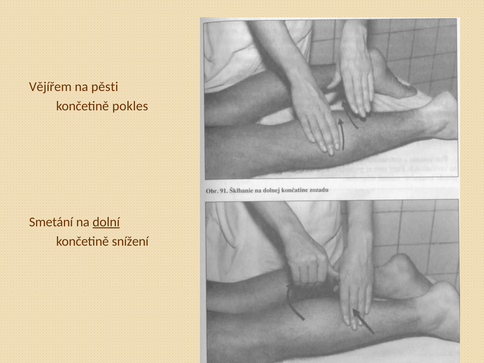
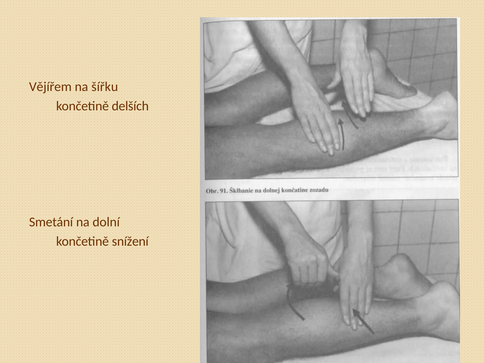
pěsti: pěsti -> šířku (105, 87)
pokles: pokles -> delších (130, 106)
dolní underline: present -> none (106, 222)
